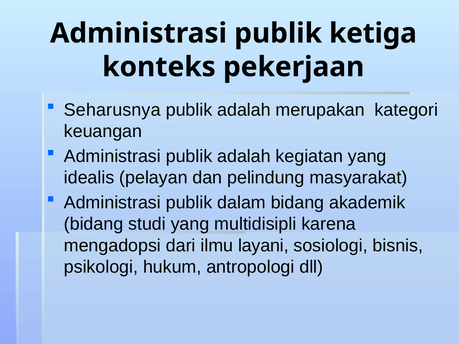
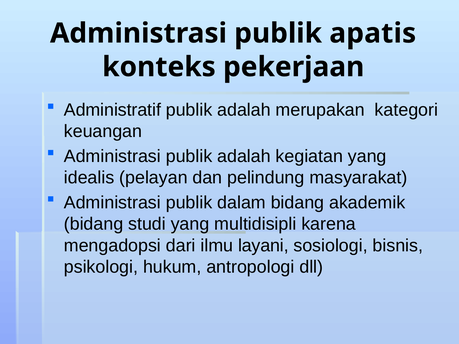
ketiga: ketiga -> apatis (373, 33)
Seharusnya: Seharusnya -> Administratif (112, 110)
